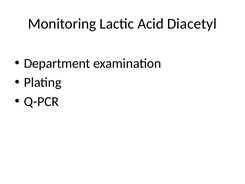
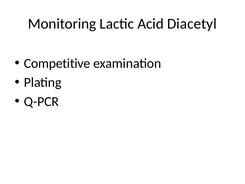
Department: Department -> Competitive (57, 63)
